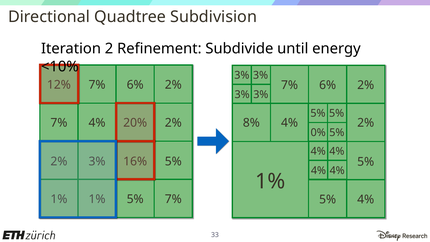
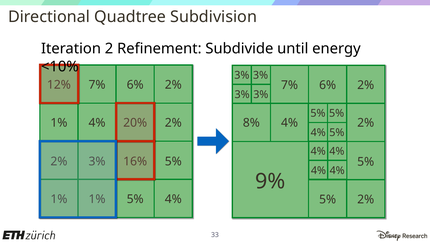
7%: 7% -> 1% (59, 123)
0%: 0% -> 4% (318, 133)
1%: 1% -> 9% (270, 181)
7%: 7% -> 4% (173, 199)
4%: 4% -> 2% (366, 199)
